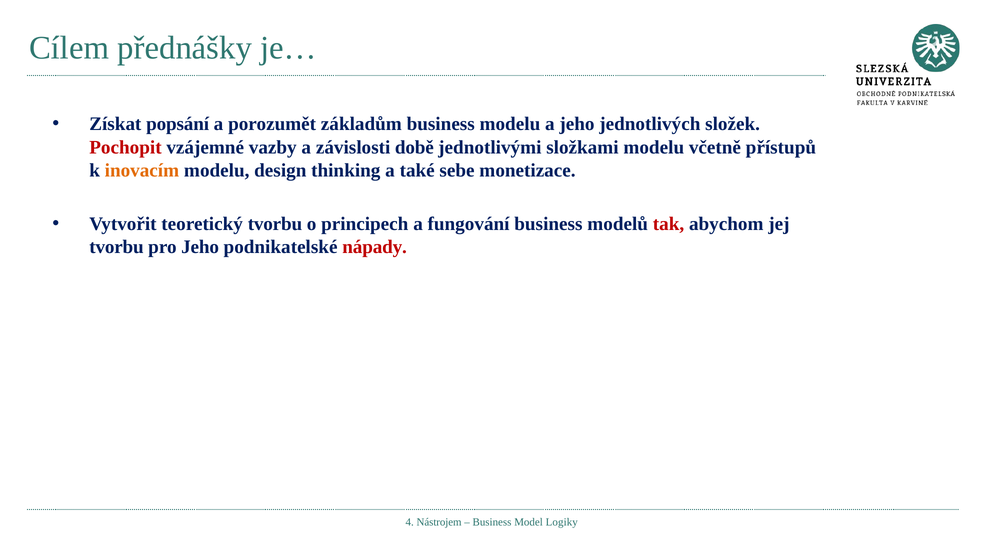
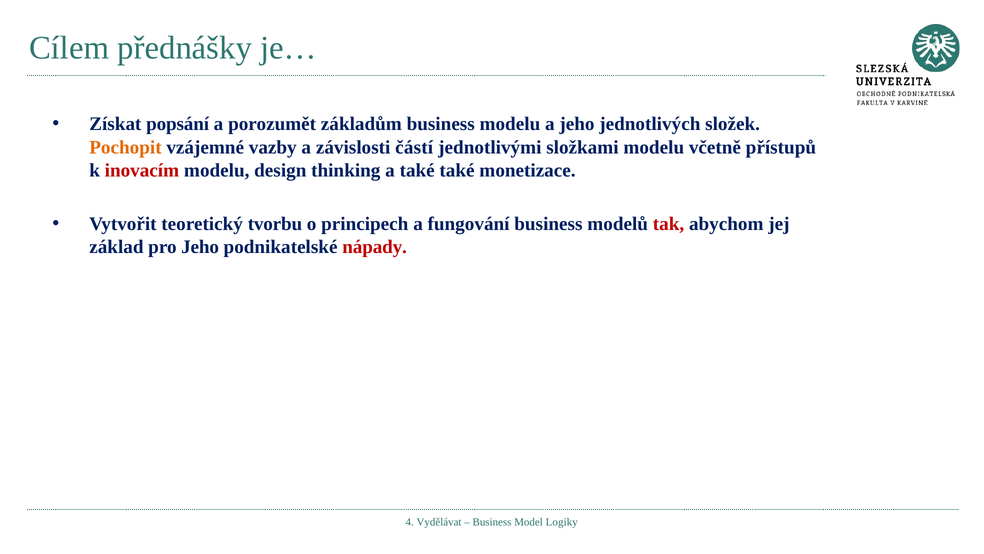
Pochopit colour: red -> orange (125, 147)
době: době -> částí (414, 147)
inovacím colour: orange -> red (142, 170)
také sebe: sebe -> také (457, 170)
tvorbu: tvorbu -> základ (116, 247)
Nástrojem: Nástrojem -> Vydělávat (439, 521)
